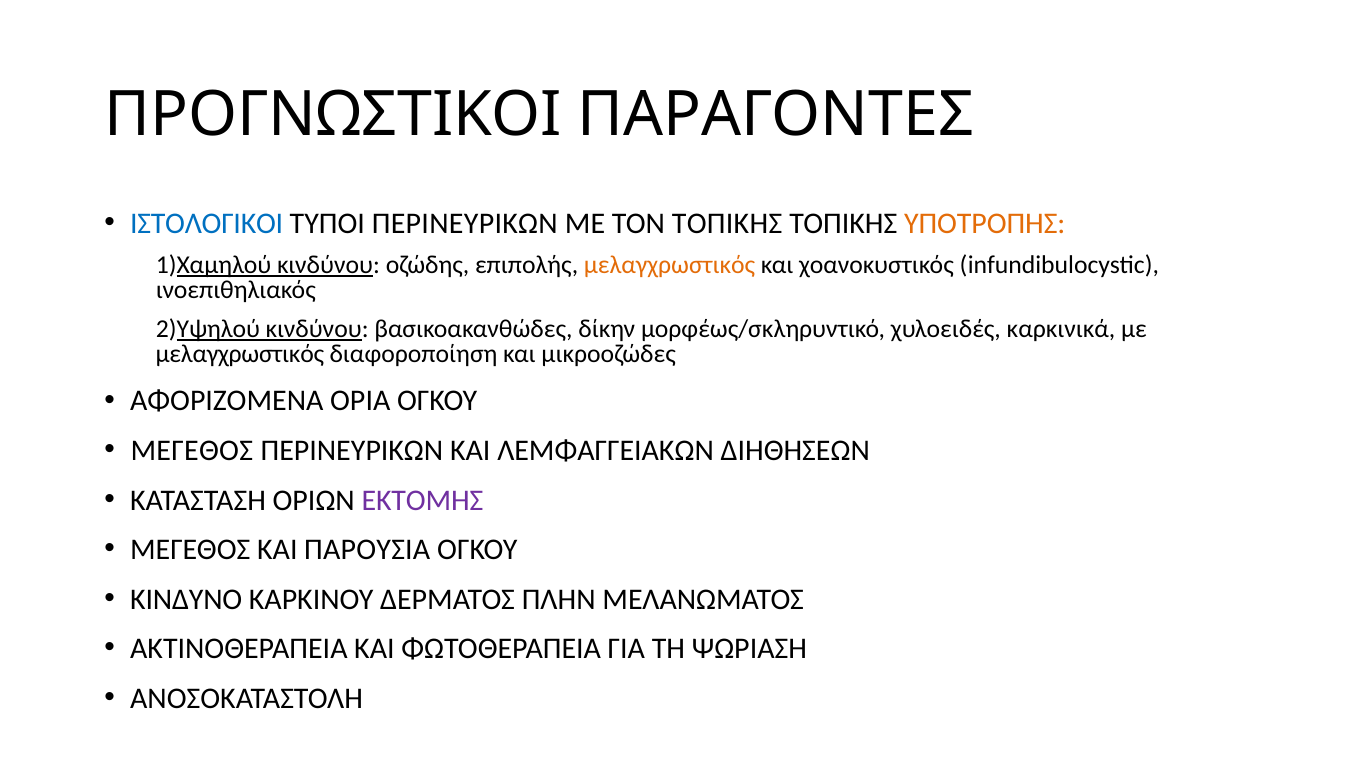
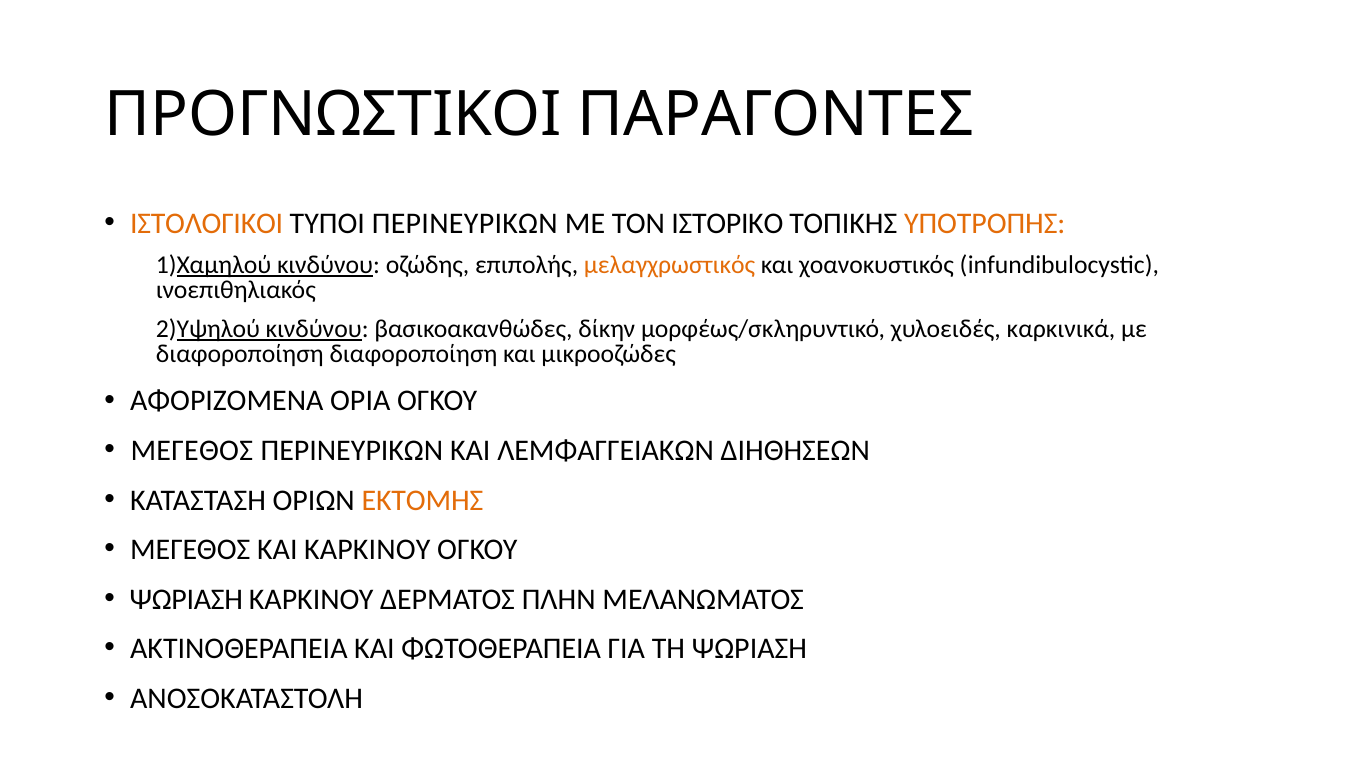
ΙΣΤΟΛΟΓΙΚΟΙ colour: blue -> orange (207, 224)
ΤΟΝ ΤΟΠΙΚΗΣ: ΤΟΠΙΚΗΣ -> ΙΣΤΟΡΙΚΟ (727, 224)
μελαγχρωστικός: μελαγχρωστικός -> διαφοροποίηση (240, 354)
ΕΚΤΟΜΗΣ colour: purple -> orange (422, 501)
ΚΑΙ ΠΑΡΟΥΣΙΑ: ΠΑΡΟΥΣΙΑ -> ΚΑΡΚΙΝΟΥ (367, 550)
ΚΙΝΔΥΝΟ: ΚΙΝΔΥΝΟ -> ΨΩΡΙΑΣΗ (186, 600)
